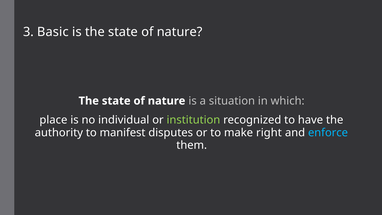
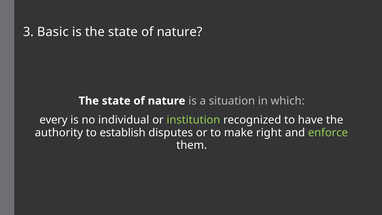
place: place -> every (54, 120)
manifest: manifest -> establish (123, 133)
enforce colour: light blue -> light green (328, 133)
